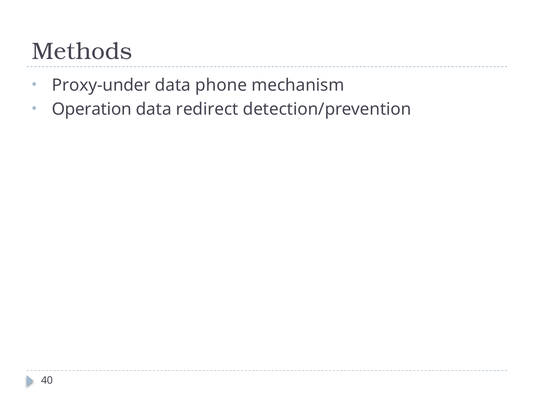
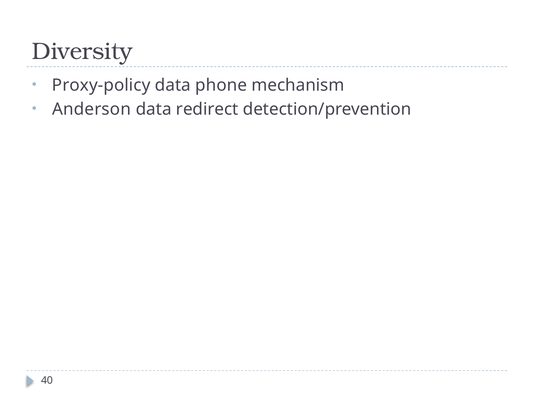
Methods: Methods -> Diversity (82, 52)
Proxy-under: Proxy-under -> Proxy-policy (101, 85)
Operation: Operation -> Anderson (92, 109)
